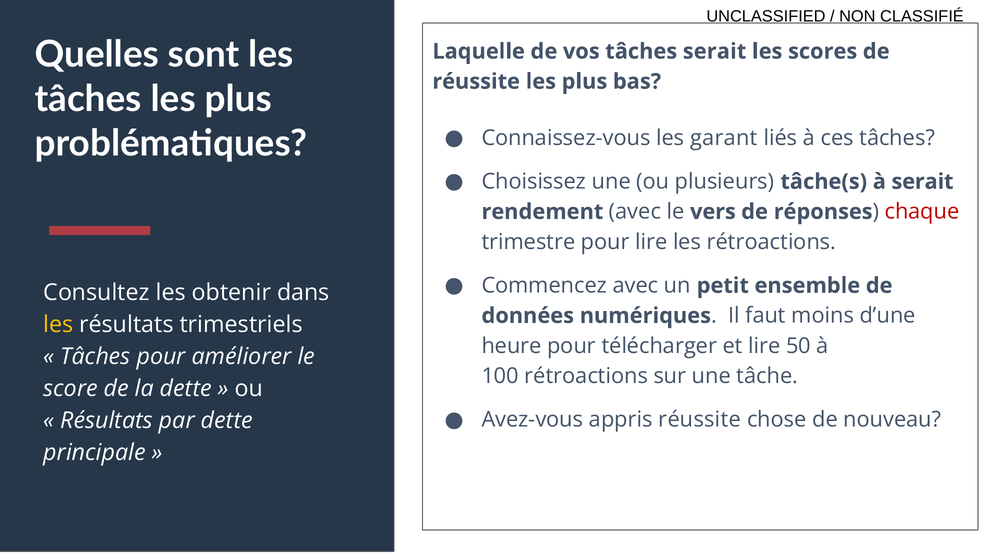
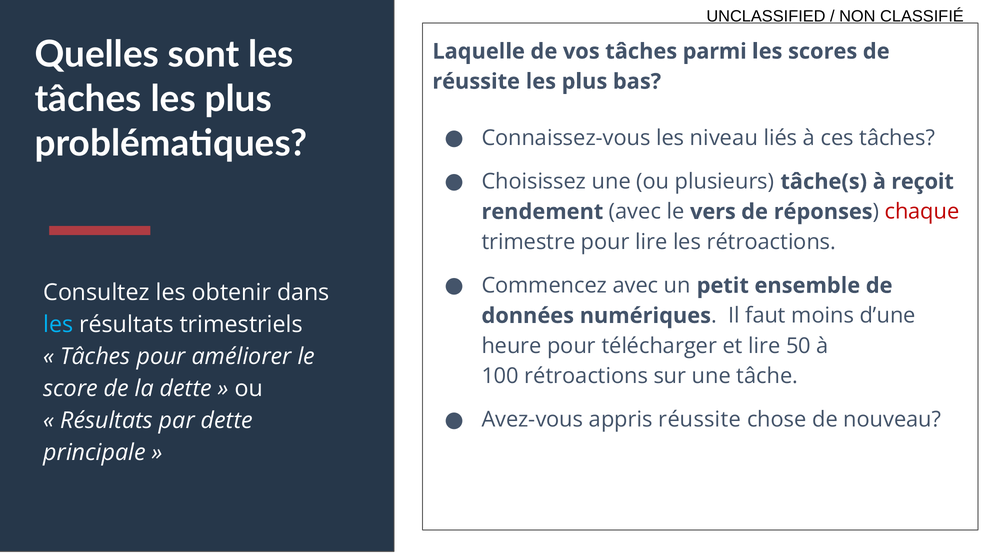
tâches serait: serait -> parmi (715, 51)
garant: garant -> niveau (724, 138)
à serait: serait -> reçoit (923, 182)
les colour: yellow -> light blue (58, 325)
